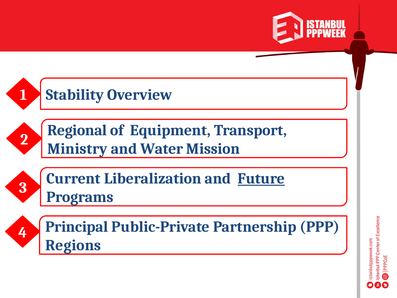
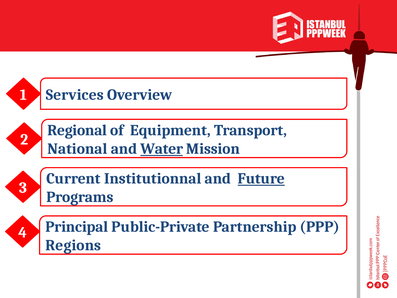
Stability: Stability -> Services (75, 95)
Ministry: Ministry -> National (77, 149)
Water underline: none -> present (162, 149)
Liberalization: Liberalization -> Institutionnal (153, 178)
